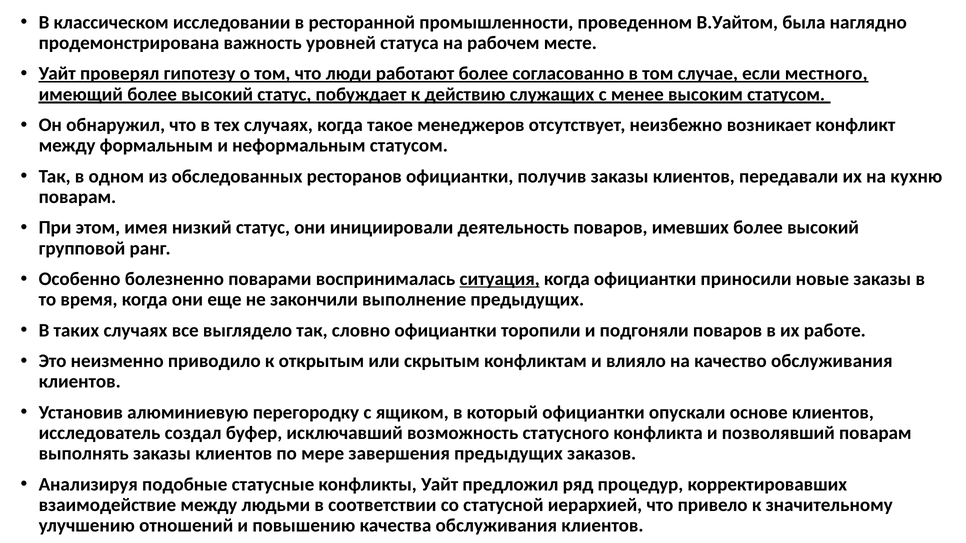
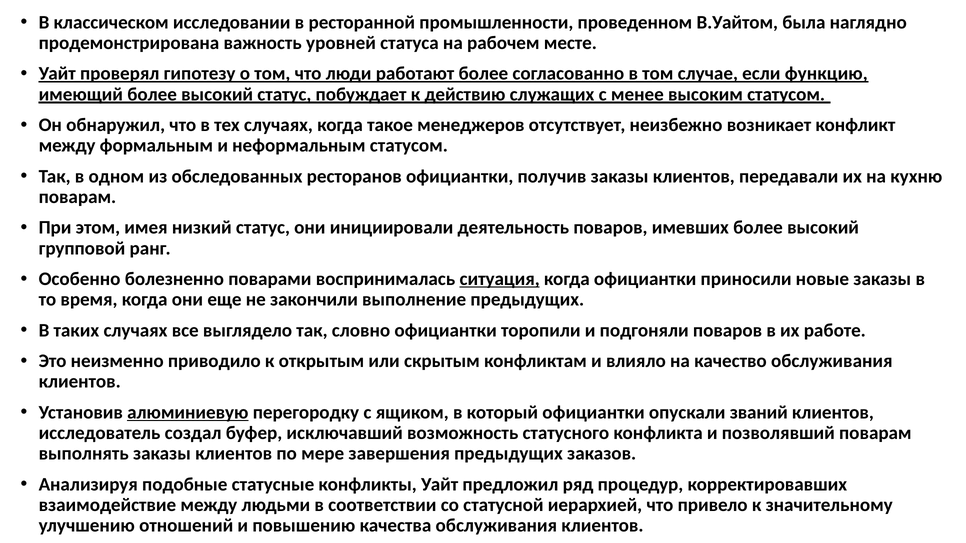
местного: местного -> функцию (826, 74)
алюминиевую underline: none -> present (188, 413)
основе: основе -> званий (759, 413)
